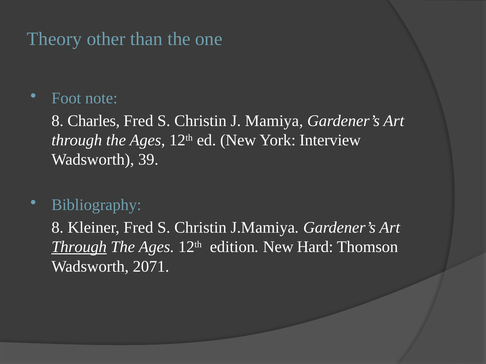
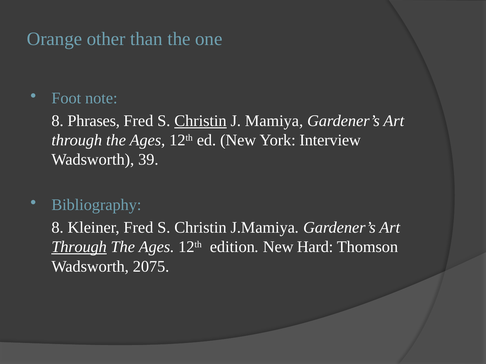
Theory: Theory -> Orange (54, 39)
Charles: Charles -> Phrases (94, 121)
Christin underline: none -> present (200, 121)
2071: 2071 -> 2075 (151, 267)
